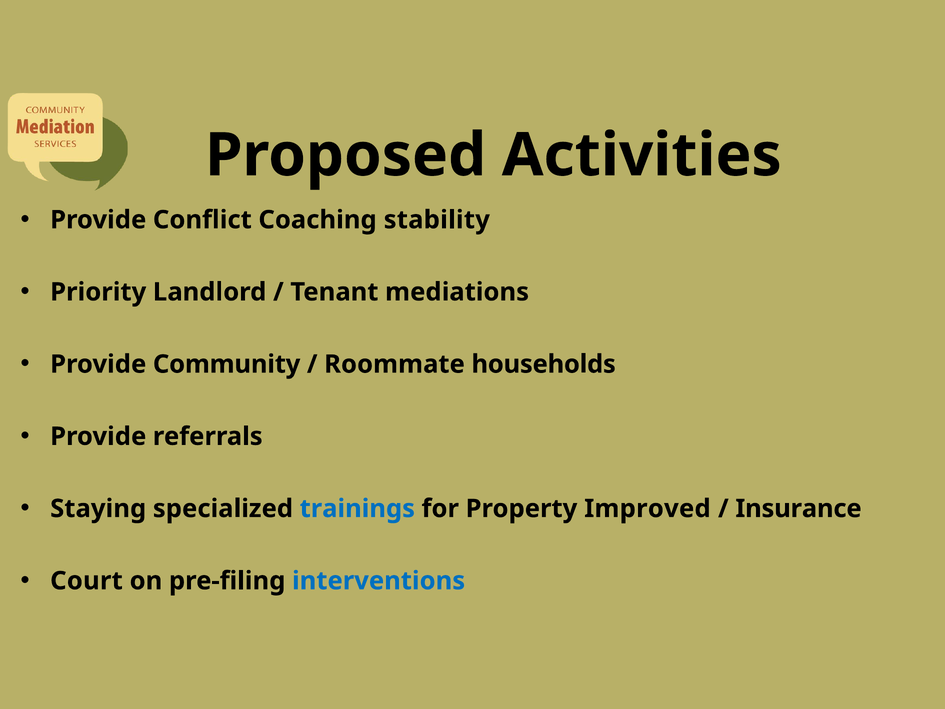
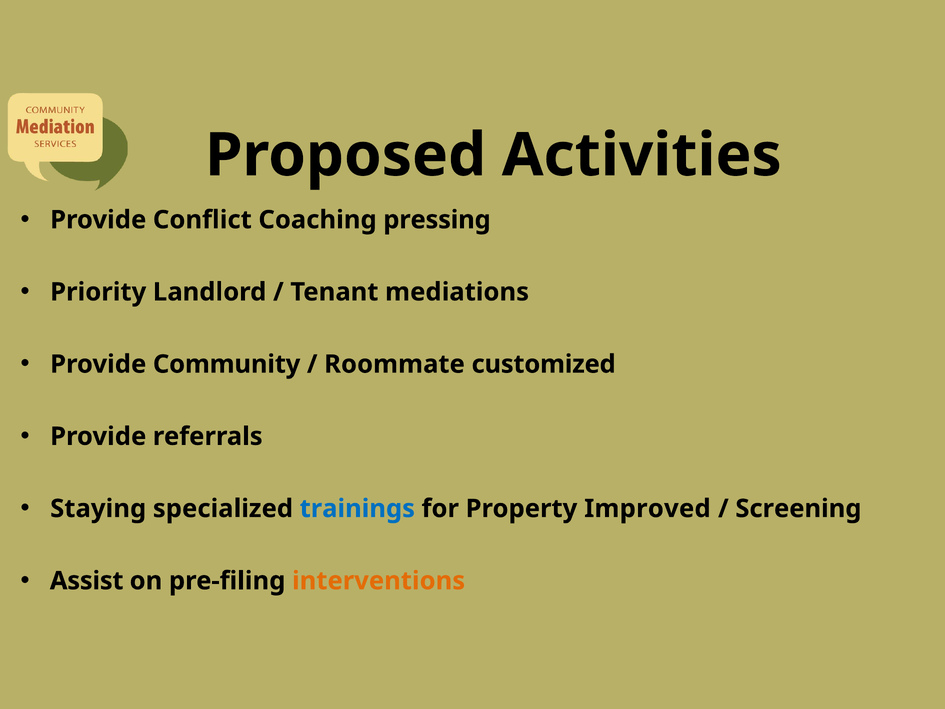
stability: stability -> pressing (437, 220)
households: households -> customized (544, 364)
Insurance: Insurance -> Screening (798, 508)
Court: Court -> Assist (87, 581)
interventions colour: blue -> orange (379, 581)
